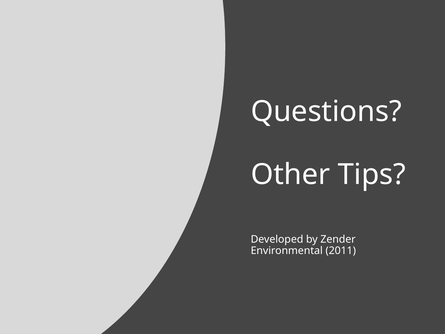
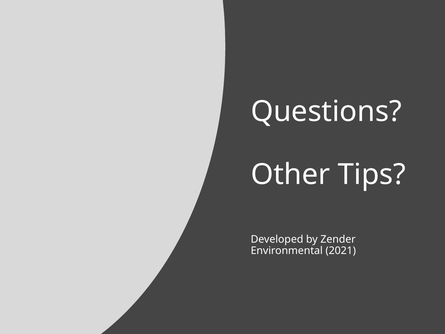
2011: 2011 -> 2021 (341, 250)
